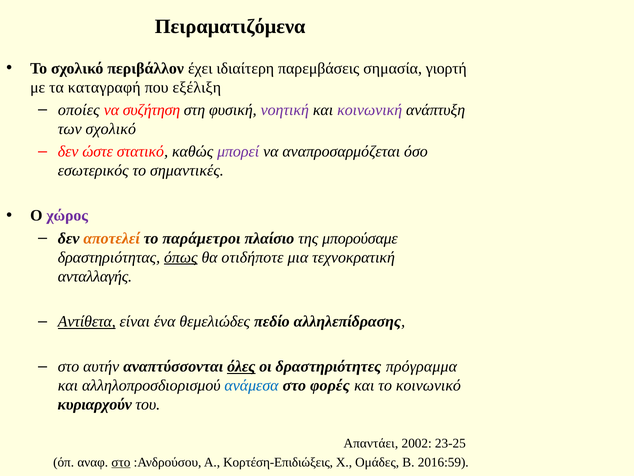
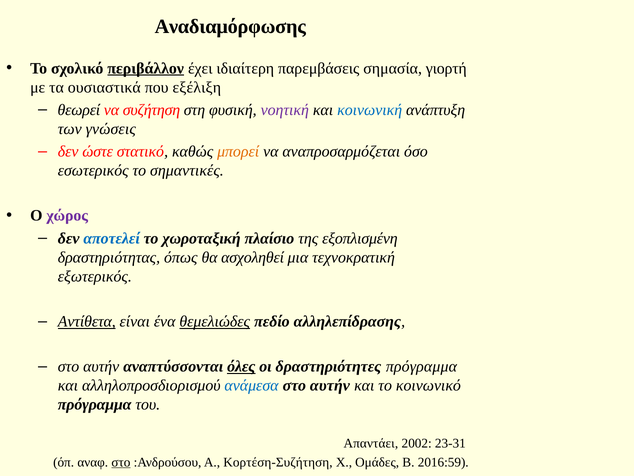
Πειραματιζόμενα: Πειραματιζόμενα -> Αναδιαμόρφωσης (230, 26)
περιβάλλον underline: none -> present (146, 68)
καταγραφή: καταγραφή -> ουσιαστικά (104, 87)
οποίες: οποίες -> θεωρεί (79, 110)
κοινωνική colour: purple -> blue (370, 110)
των σχολικό: σχολικό -> γνώσεις (111, 129)
μπορεί colour: purple -> orange (238, 151)
αποτελεί colour: orange -> blue (112, 238)
παράμετροι: παράμετροι -> χωροταξική (202, 238)
μπορούσαμε: μπορούσαμε -> εξοπλισμένη (360, 238)
όπως underline: present -> none (181, 257)
οτιδήποτε: οτιδήποτε -> ασχοληθεί (253, 257)
ανταλλαγής: ανταλλαγής -> εξωτερικός (95, 276)
θεμελιώδες underline: none -> present (215, 321)
φορές: φορές -> αυτήν (330, 385)
κυριαρχούν: κυριαρχούν -> πρόγραμμα (95, 404)
23-25: 23-25 -> 23-31 (450, 443)
Κορτέση-Επιδιώξεις: Κορτέση-Επιδιώξεις -> Κορτέση-Συζήτηση (278, 462)
